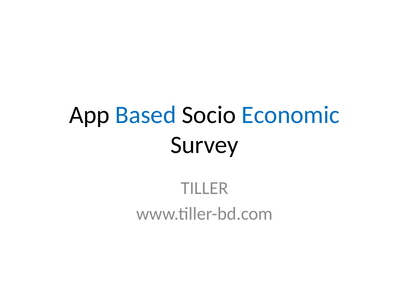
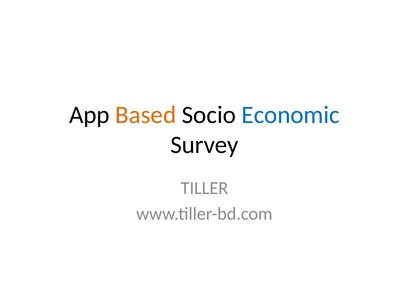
Based colour: blue -> orange (146, 115)
